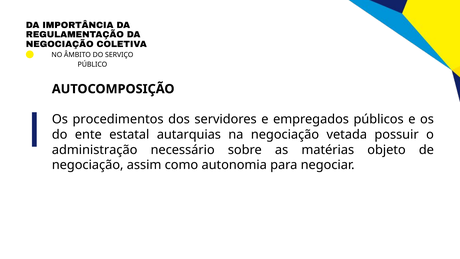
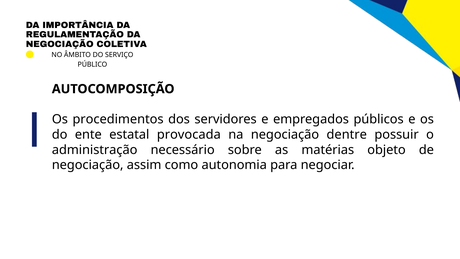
autarquias: autarquias -> provocada (189, 135)
vetada: vetada -> dentre (347, 135)
